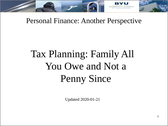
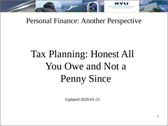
Family: Family -> Honest (105, 54)
